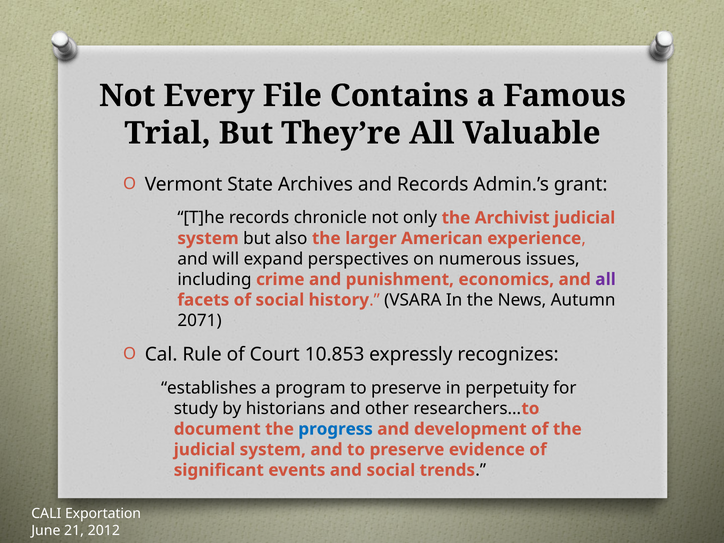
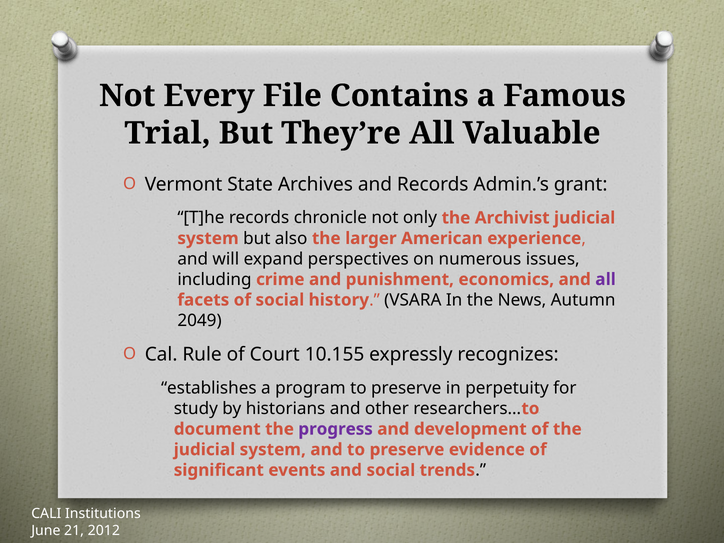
2071: 2071 -> 2049 (200, 320)
10.853: 10.853 -> 10.155 (335, 354)
progress colour: blue -> purple (336, 429)
Exportation: Exportation -> Institutions (103, 514)
